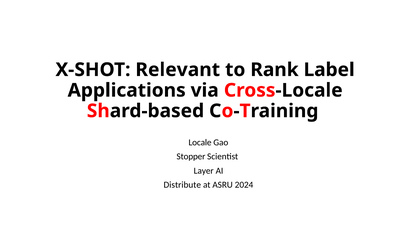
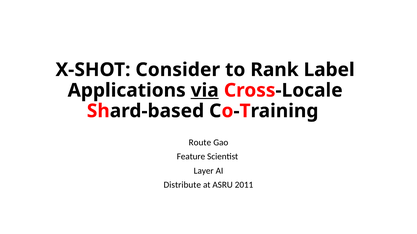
Relevant: Relevant -> Consider (178, 70)
via underline: none -> present (205, 91)
Locale: Locale -> Route (200, 143)
Stopper: Stopper -> Feature (191, 157)
2024: 2024 -> 2011 (244, 185)
